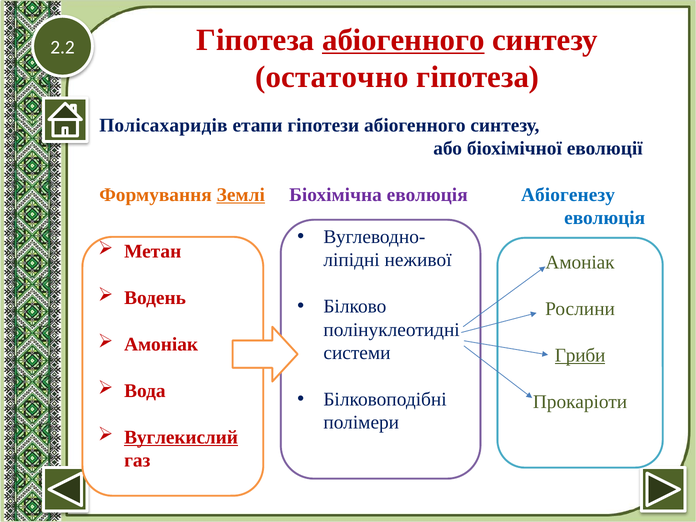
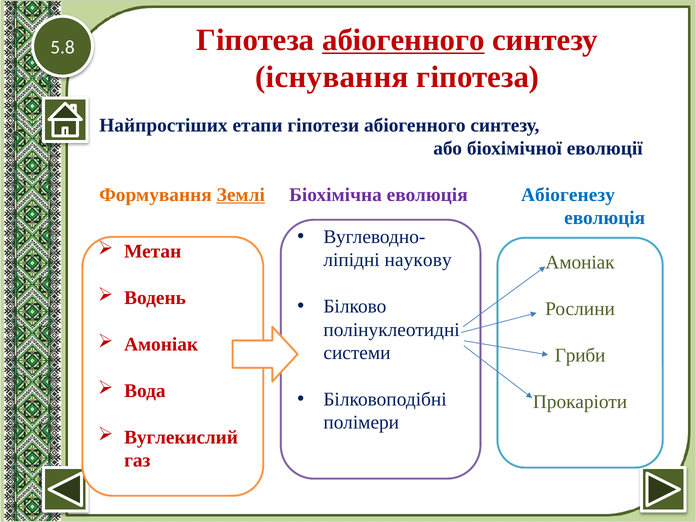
2.2: 2.2 -> 5.8 (62, 48)
остаточно: остаточно -> існування (332, 77)
Полісахаридів: Полісахаридів -> Найпростіших (163, 125)
неживої: неживої -> наукову (418, 260)
Гриби underline: present -> none (580, 355)
Вуглекислий underline: present -> none (181, 437)
